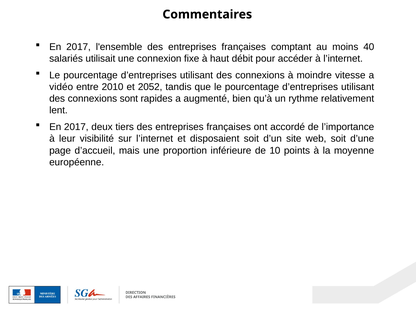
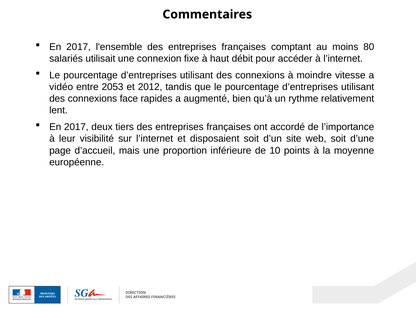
40: 40 -> 80 (369, 47)
2010: 2010 -> 2053 (113, 87)
2052: 2052 -> 2012 (150, 87)
sont: sont -> face (129, 99)
